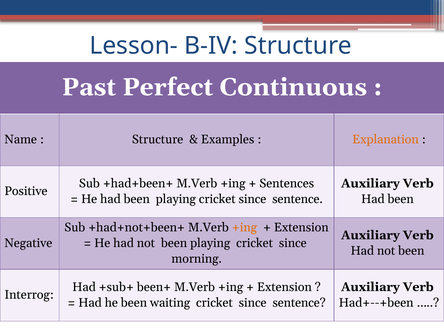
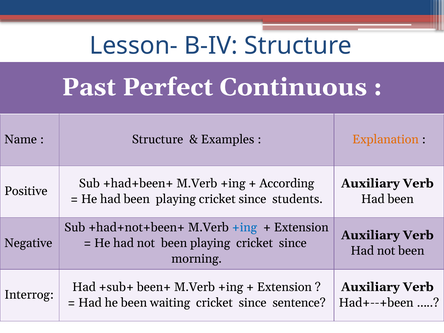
Sentences: Sentences -> According (287, 183)
playing cricket since sentence: sentence -> students (297, 199)
+ing colour: orange -> blue (244, 227)
